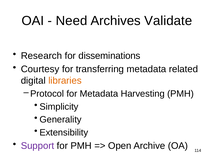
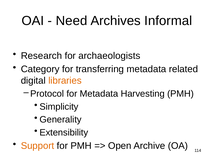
Validate: Validate -> Informal (168, 21)
disseminations: disseminations -> archaeologists (109, 56)
Courtesy: Courtesy -> Category (40, 69)
Support colour: purple -> orange (38, 145)
